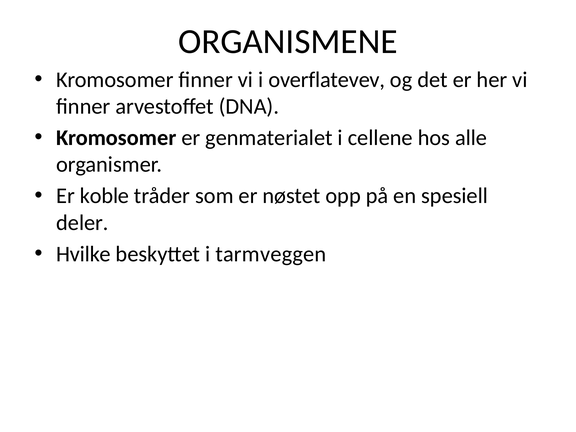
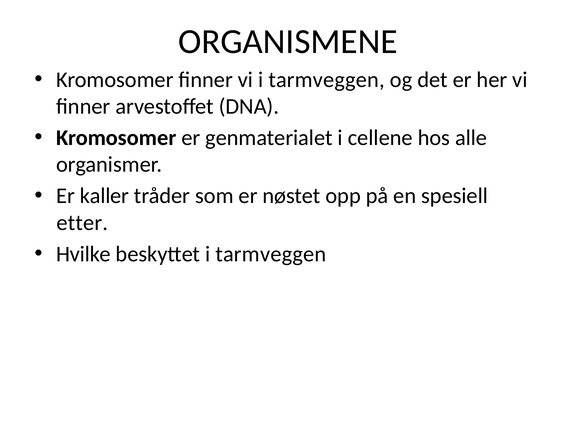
vi i overflatevev: overflatevev -> tarmveggen (327, 80)
koble: koble -> kaller (104, 196)
deler: deler -> etter (82, 223)
